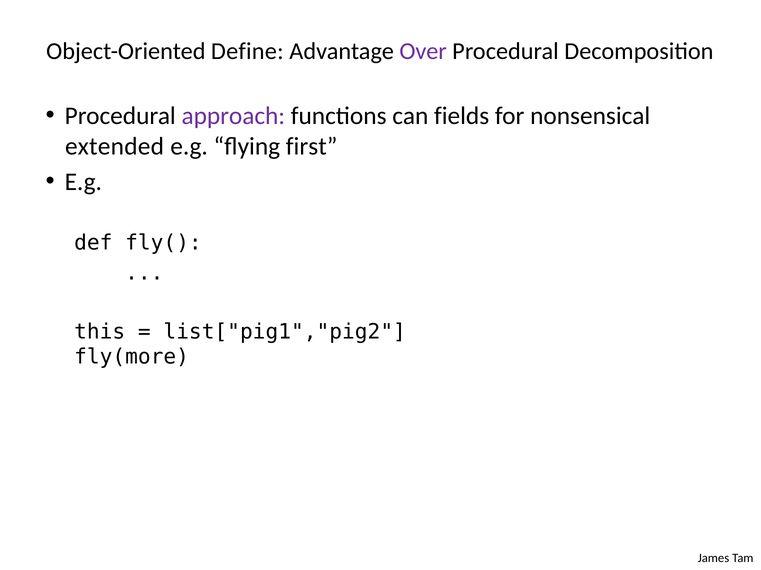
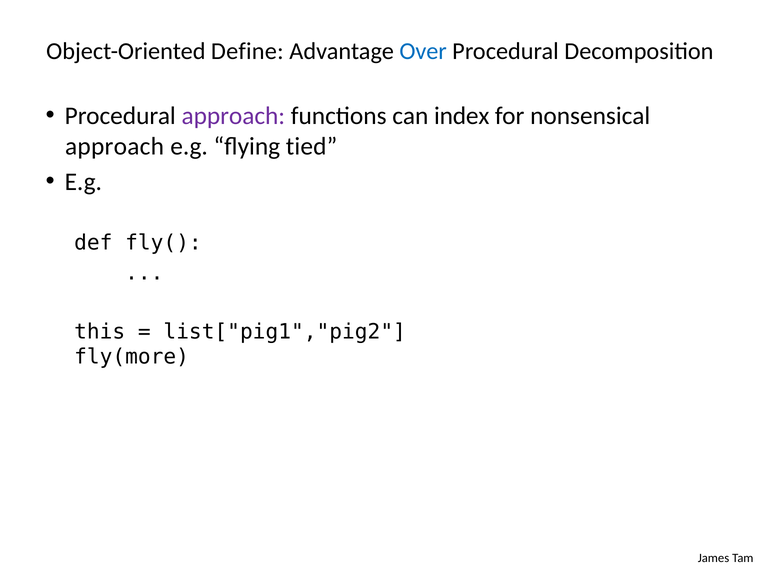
Over colour: purple -> blue (423, 51)
fields: fields -> index (462, 116)
extended: extended -> approach (115, 146)
first: first -> tied (312, 146)
